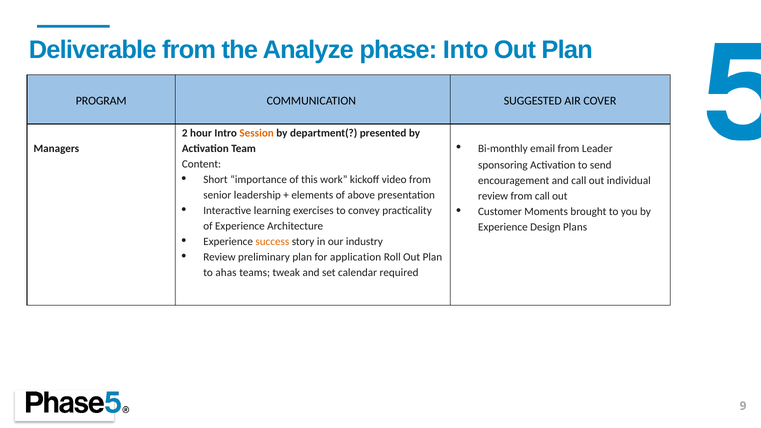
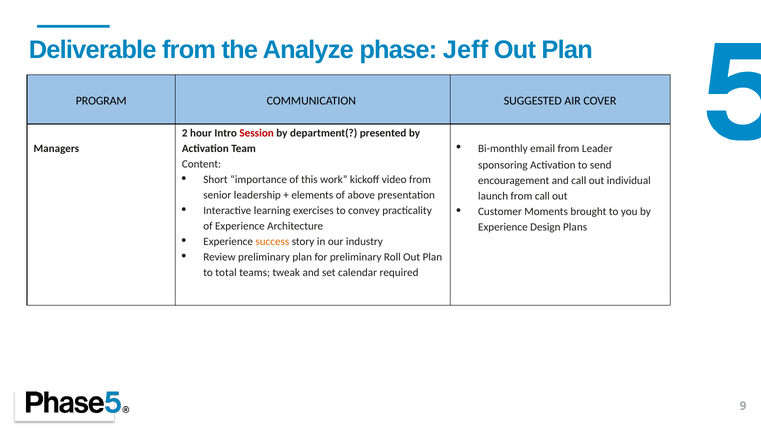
Into: Into -> Jeff (466, 50)
Session colour: orange -> red (257, 133)
review: review -> launch (493, 196)
for application: application -> preliminary (356, 257)
ahas: ahas -> total (226, 273)
